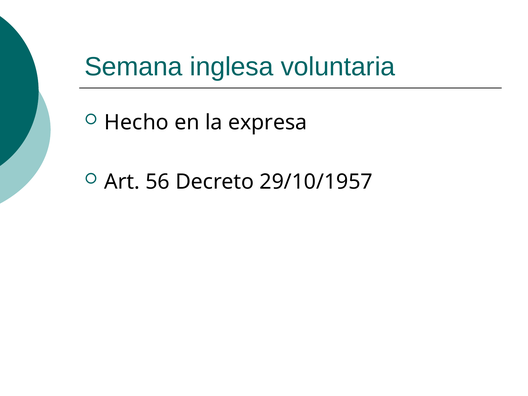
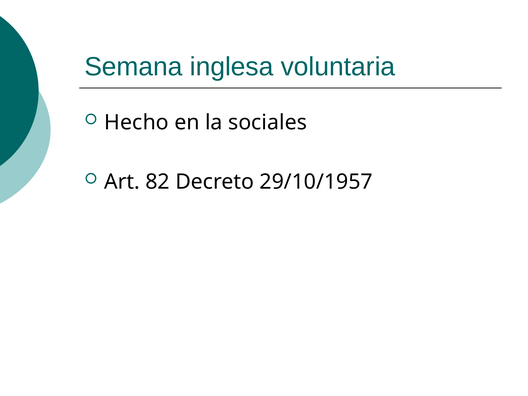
expresa: expresa -> sociales (268, 122)
56: 56 -> 82 (158, 182)
